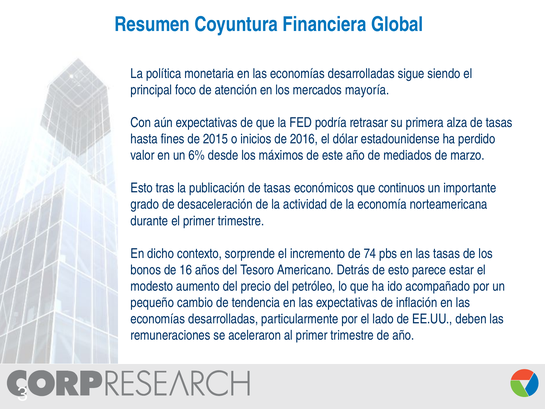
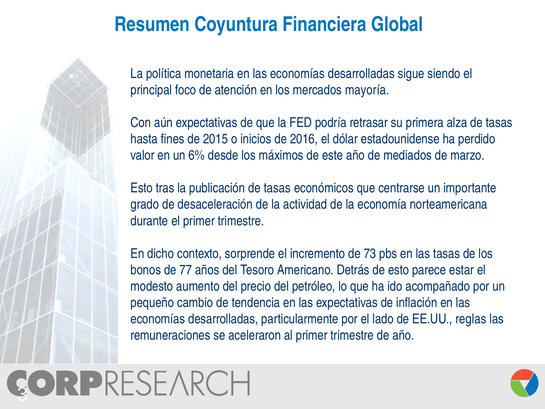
continuos: continuos -> centrarse (402, 188)
74: 74 -> 73 (370, 253)
16: 16 -> 77 (186, 270)
deben: deben -> reglas (471, 319)
